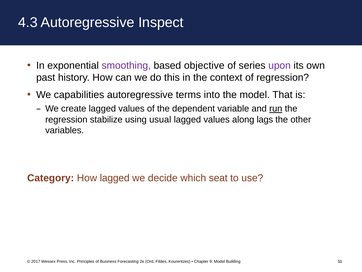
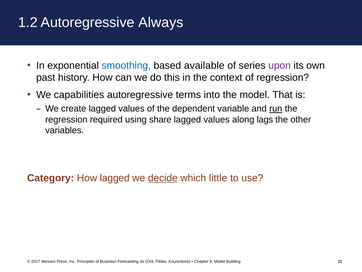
4.3: 4.3 -> 1.2 (28, 23)
Inspect: Inspect -> Always (161, 23)
smoothing colour: purple -> blue (126, 65)
objective: objective -> available (204, 65)
stabilize: stabilize -> required (106, 119)
usual: usual -> share (160, 119)
decide underline: none -> present (163, 178)
seat: seat -> little (218, 178)
